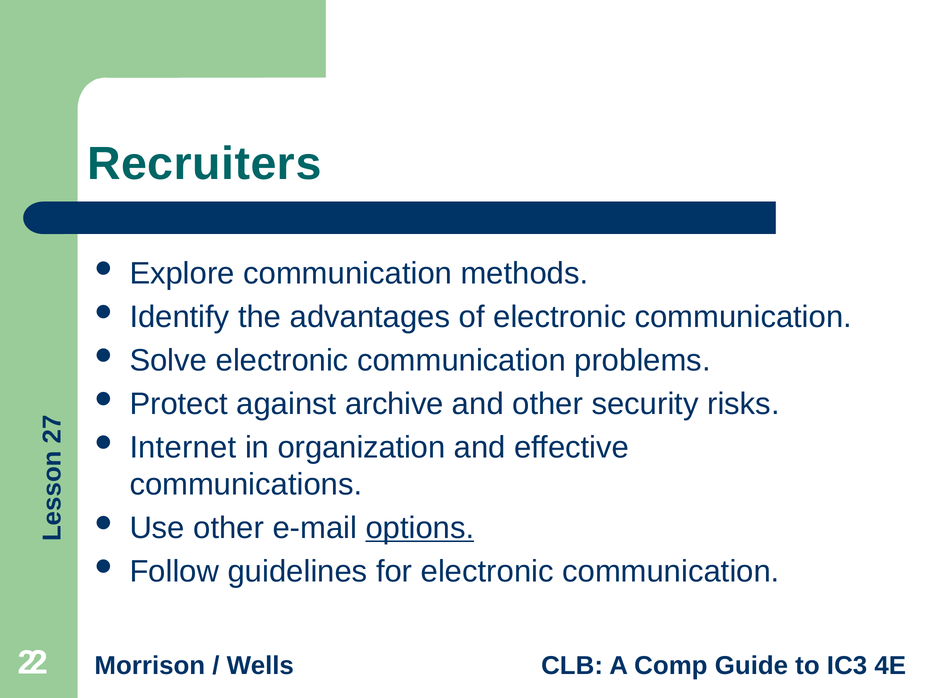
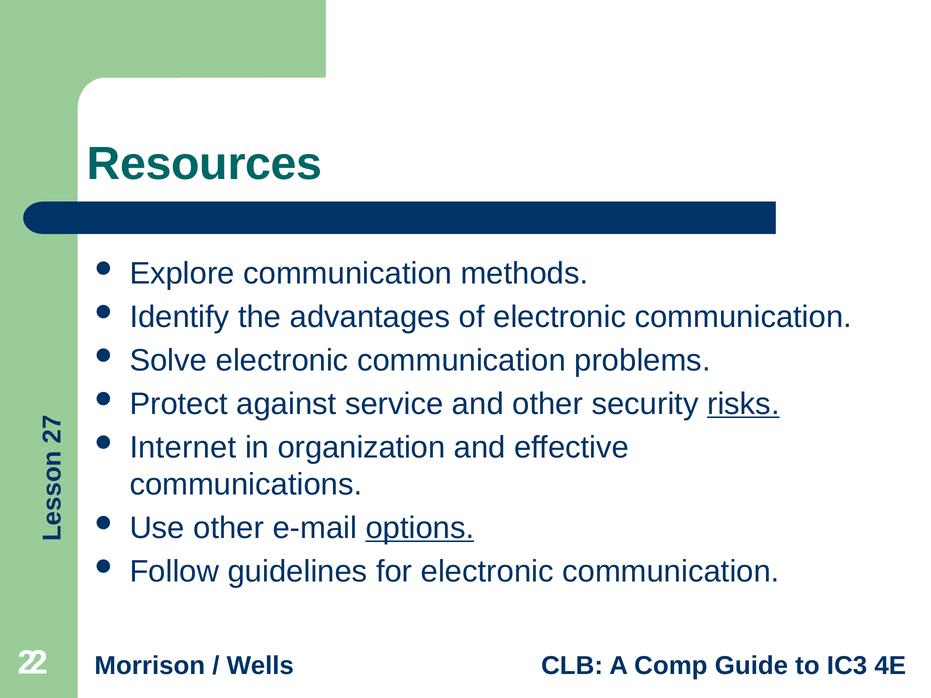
Recruiters: Recruiters -> Resources (205, 164)
archive: archive -> service (394, 404)
risks underline: none -> present (743, 404)
